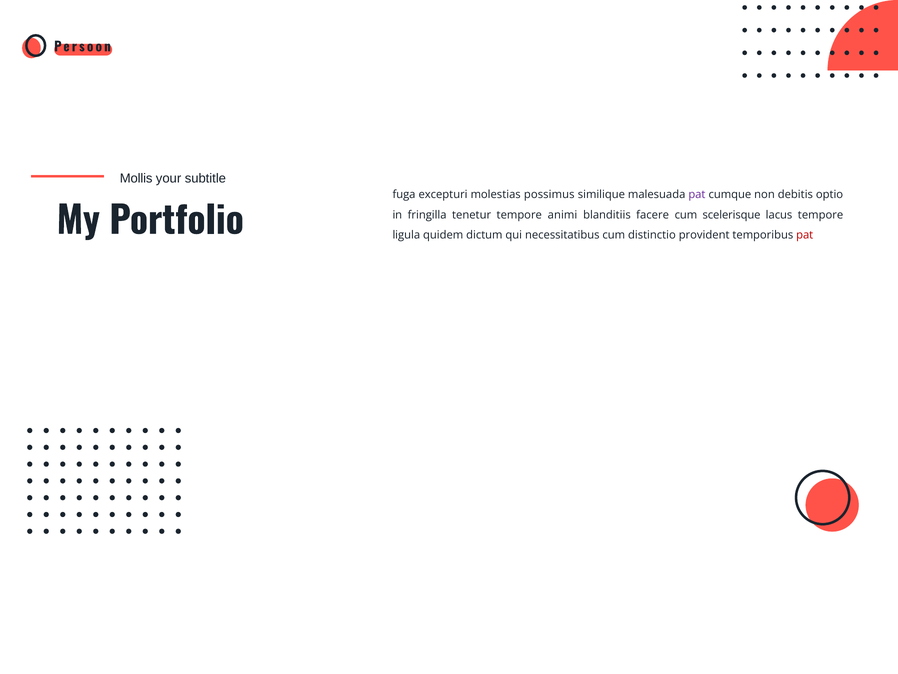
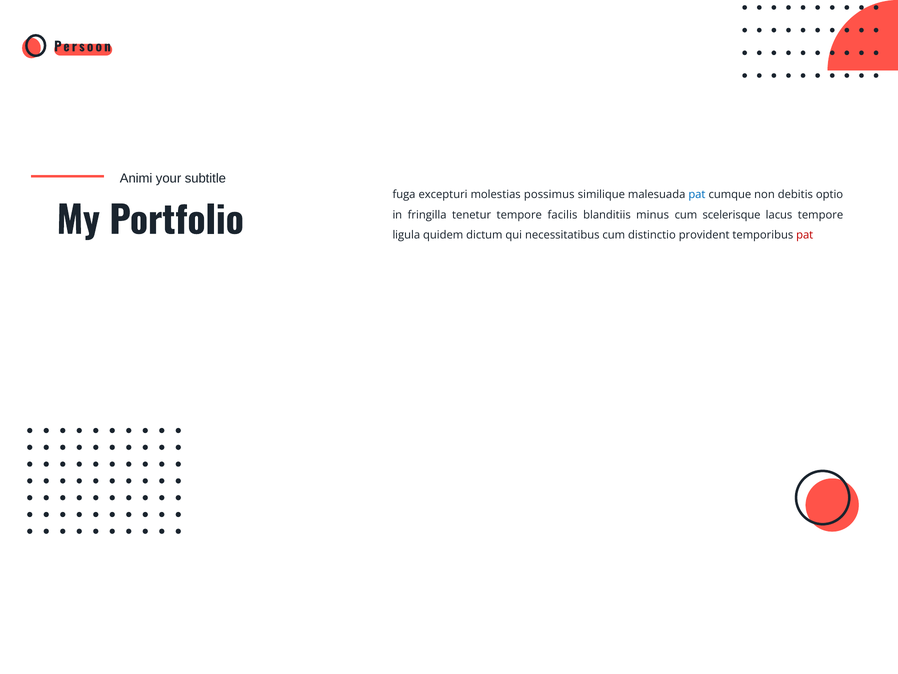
Mollis: Mollis -> Animi (136, 178)
pat colour: purple -> blue (697, 194)
animi: animi -> facilis (562, 215)
facere: facere -> minus (653, 215)
